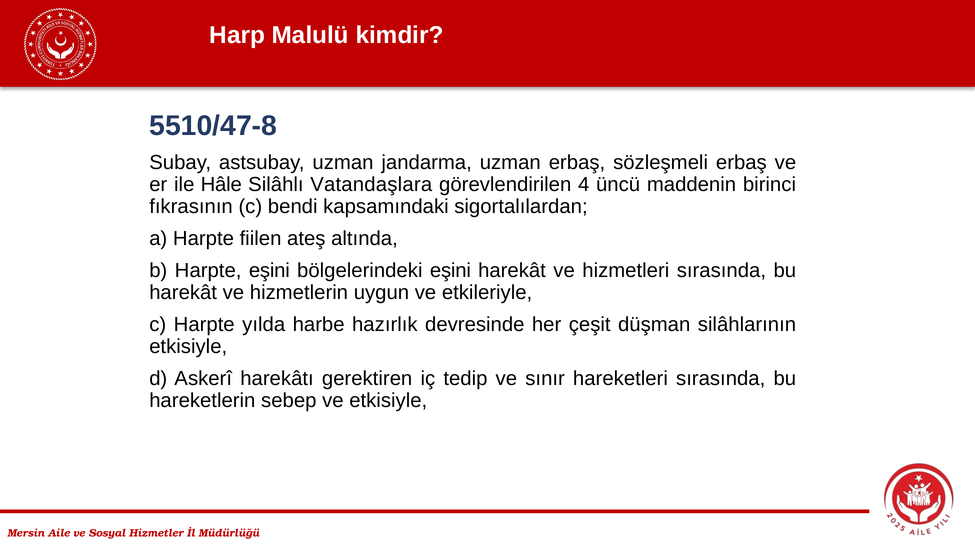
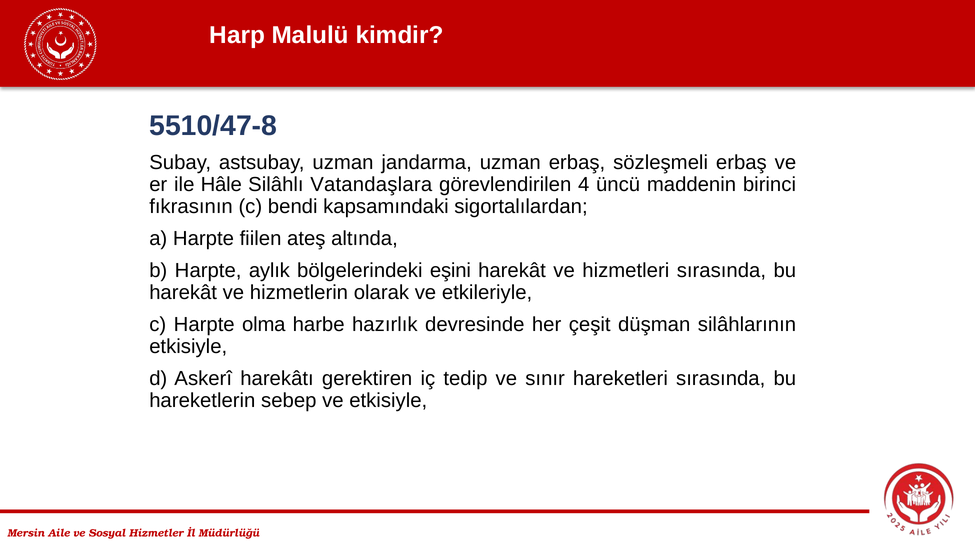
Harpte eşini: eşini -> aylık (269, 271)
uygun: uygun -> olarak (381, 293)
yılda: yılda -> olma (264, 325)
